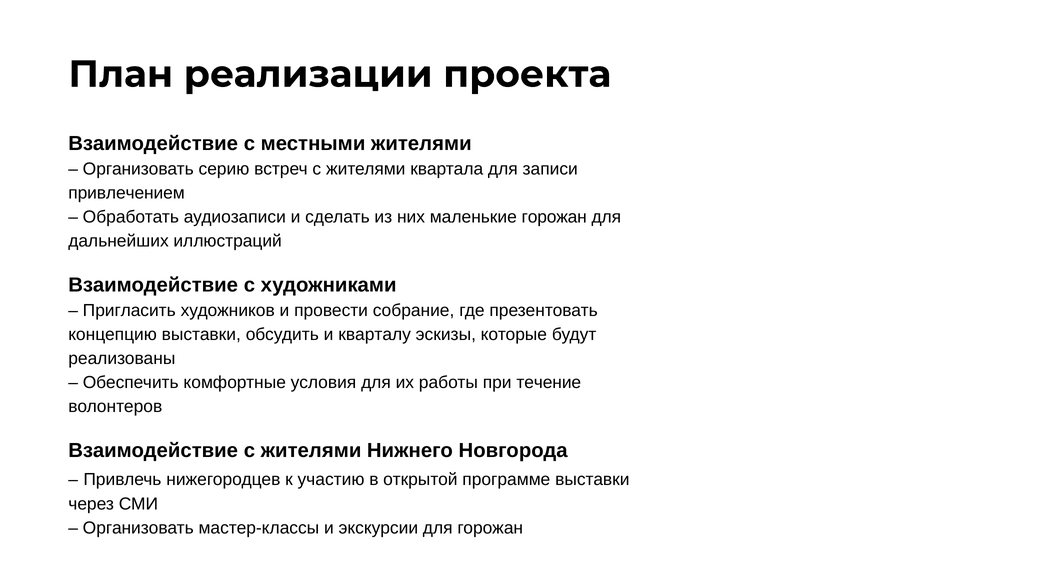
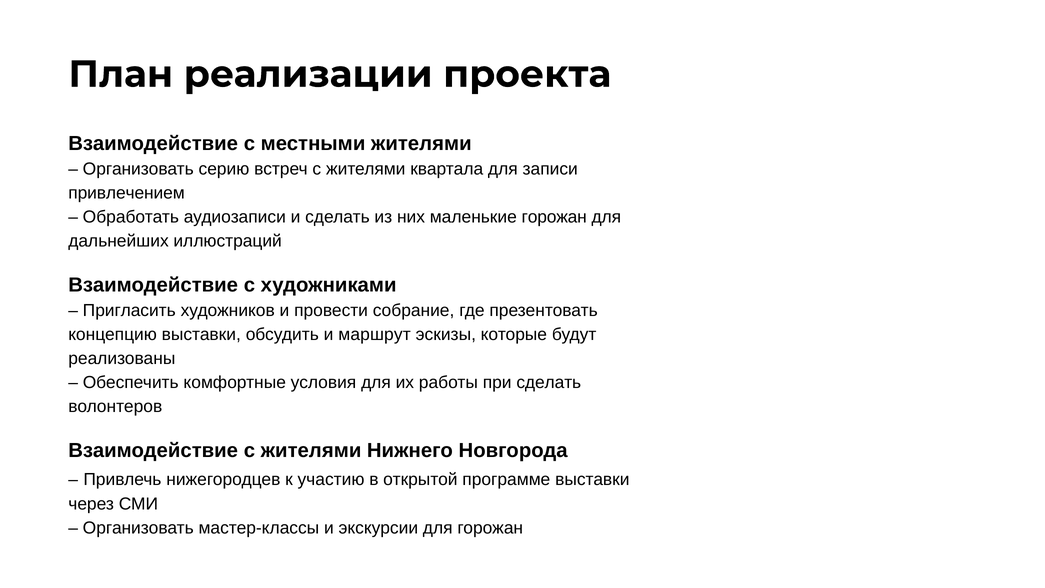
кварталу: кварталу -> маршрут (375, 334)
при течение: течение -> сделать (549, 383)
